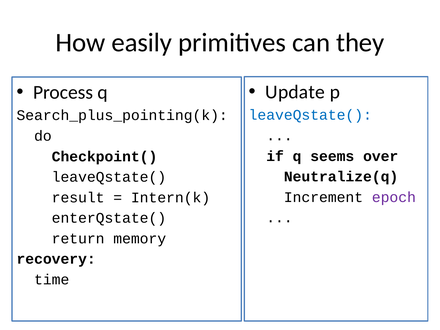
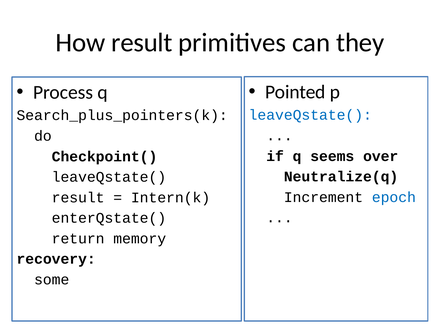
How easily: easily -> result (142, 43)
Update: Update -> Pointed (295, 92)
Search_plus_pointing(k: Search_plus_pointing(k -> Search_plus_pointers(k (122, 115)
epoch colour: purple -> blue (394, 197)
time: time -> some (52, 280)
